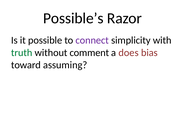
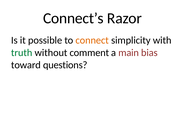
Possible’s: Possible’s -> Connect’s (73, 18)
connect colour: purple -> orange (92, 40)
does: does -> main (129, 53)
assuming: assuming -> questions (65, 65)
